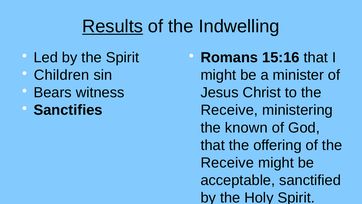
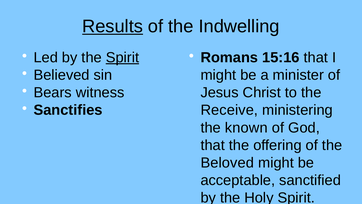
Spirit underline: none -> present (122, 57)
Children: Children -> Believed (62, 75)
Receive: Receive -> Beloved (227, 163)
